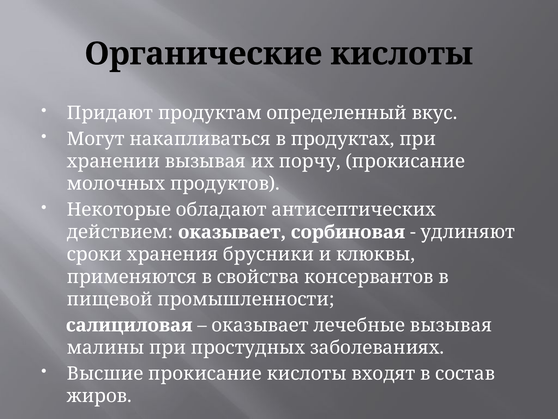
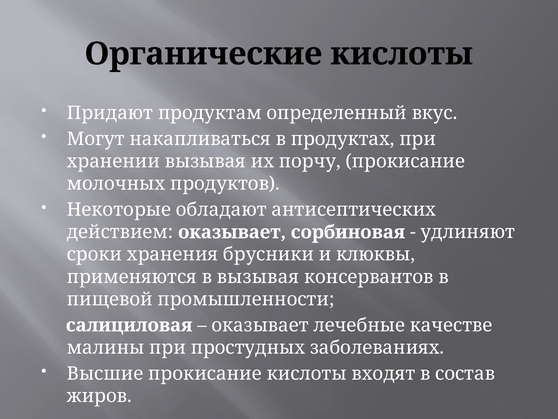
в свойства: свойства -> вызывая (258, 277)
лечебные вызывая: вызывая -> качестве (451, 325)
